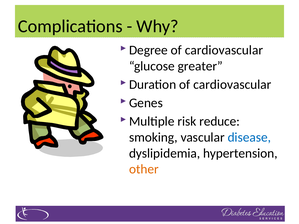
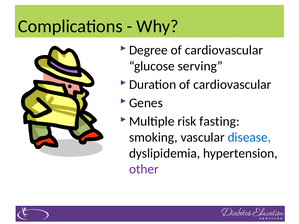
greater: greater -> serving (200, 66)
reduce: reduce -> fasting (219, 122)
other colour: orange -> purple (144, 169)
